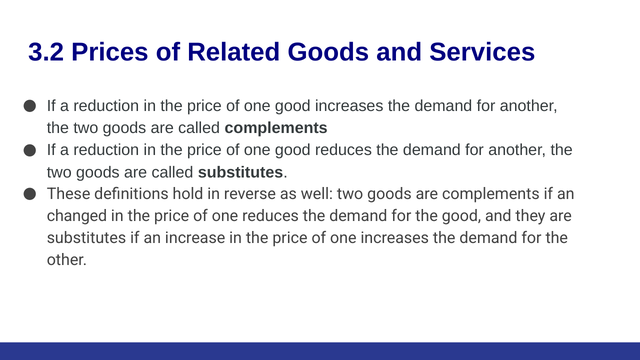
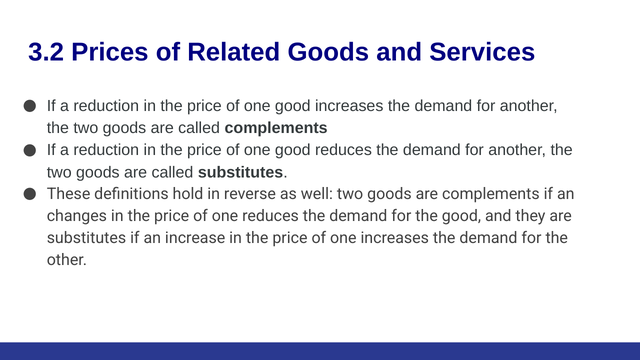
changed: changed -> changes (77, 216)
